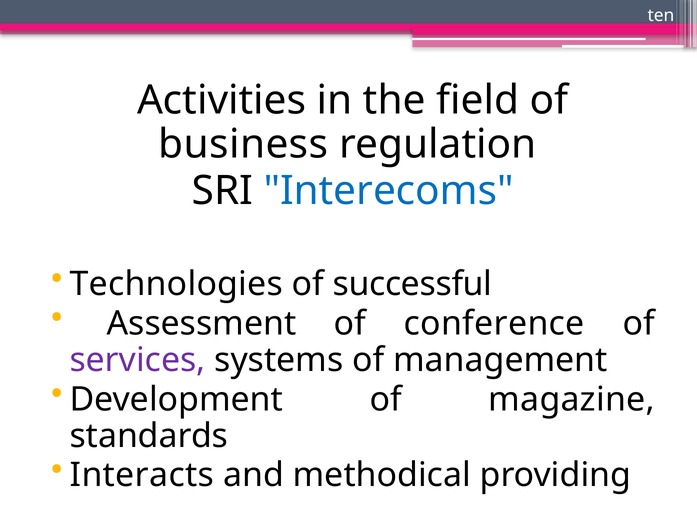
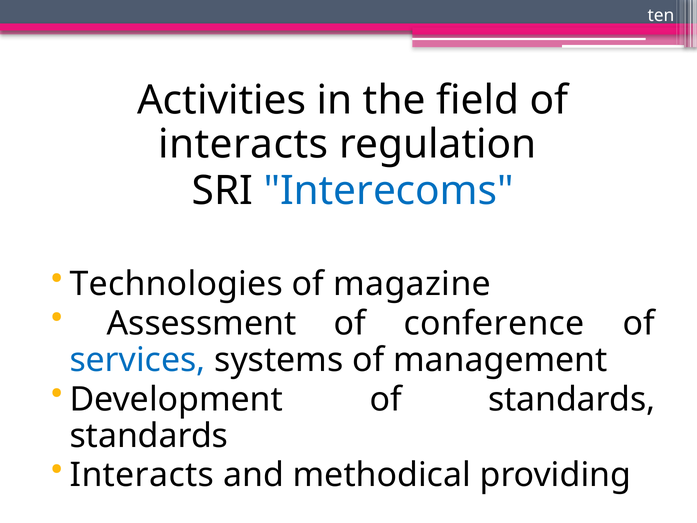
business: business -> interacts (243, 144)
successful: successful -> magazine (412, 284)
services colour: purple -> blue (138, 360)
of magazine: magazine -> standards (572, 399)
